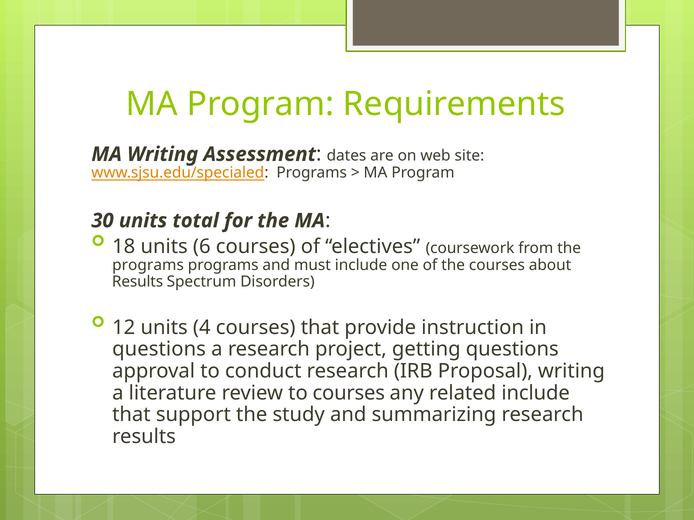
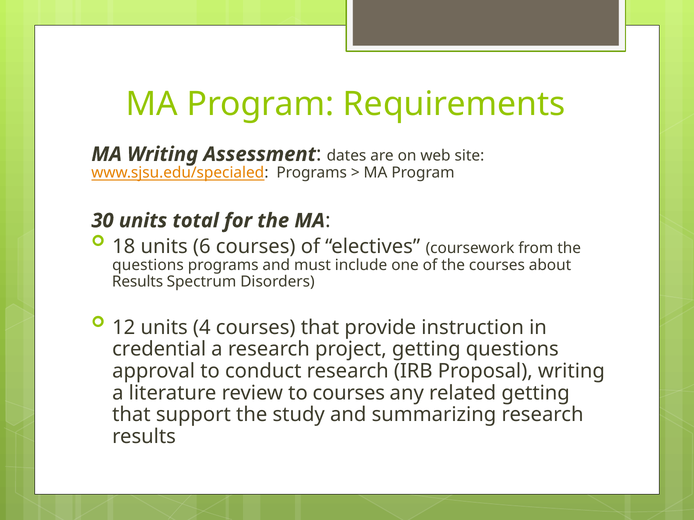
programs: programs -> questions (148, 265)
questions: questions -> credential (159, 350)
related include: include -> getting (536, 393)
